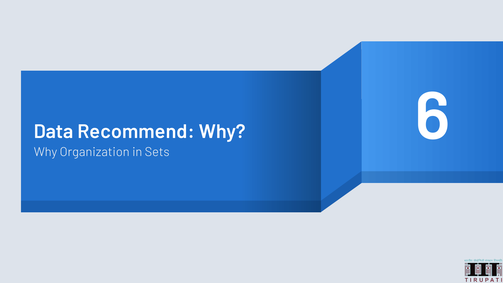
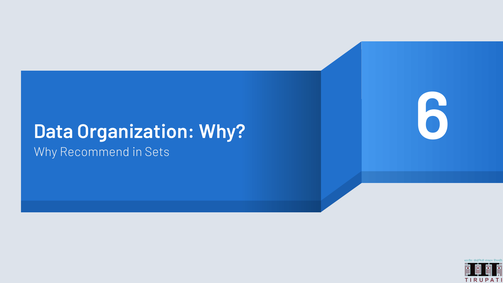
Recommend: Recommend -> Organization (136, 132)
Organization: Organization -> Recommend (95, 152)
